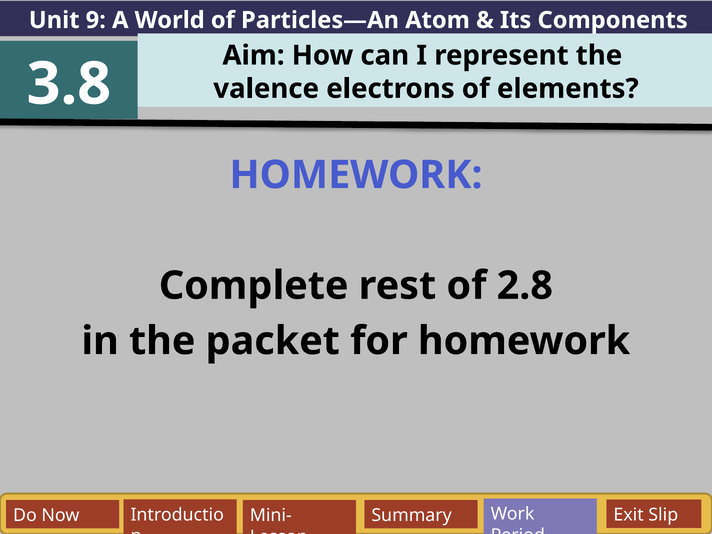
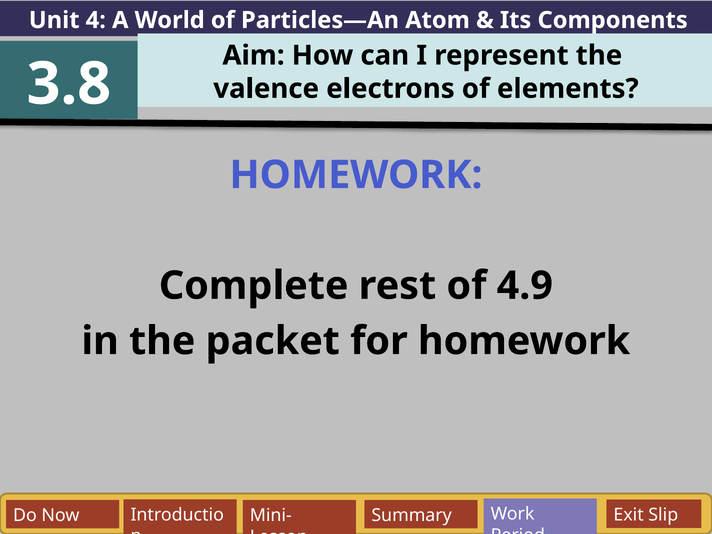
9: 9 -> 4 (96, 20)
2.8: 2.8 -> 4.9 (525, 286)
